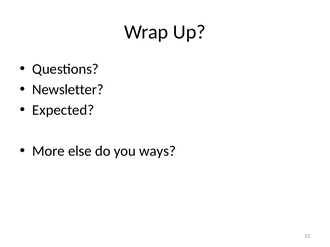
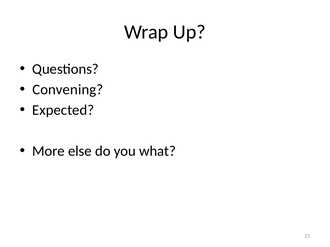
Newsletter: Newsletter -> Convening (68, 90)
ways: ways -> what (157, 151)
